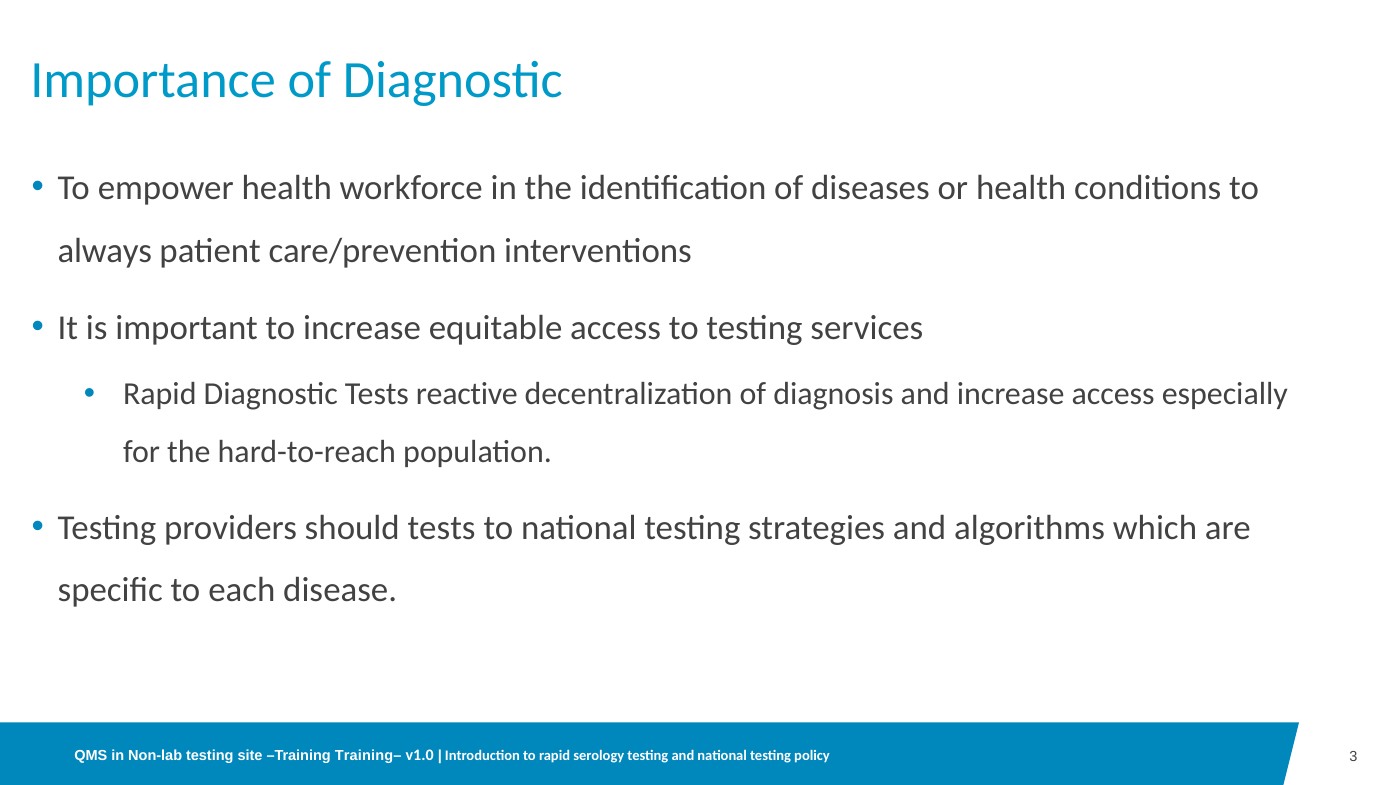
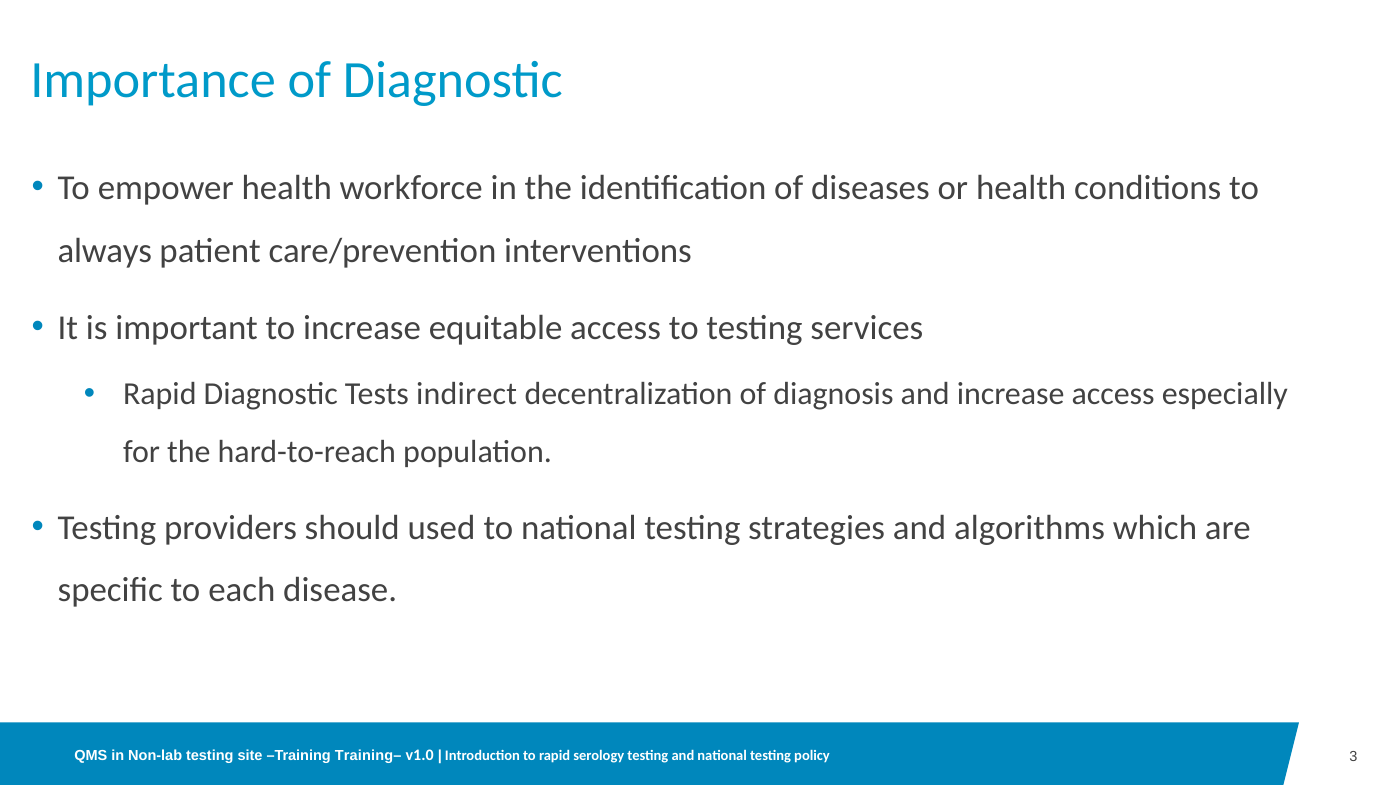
reactive: reactive -> indirect (467, 394)
should tests: tests -> used (442, 527)
